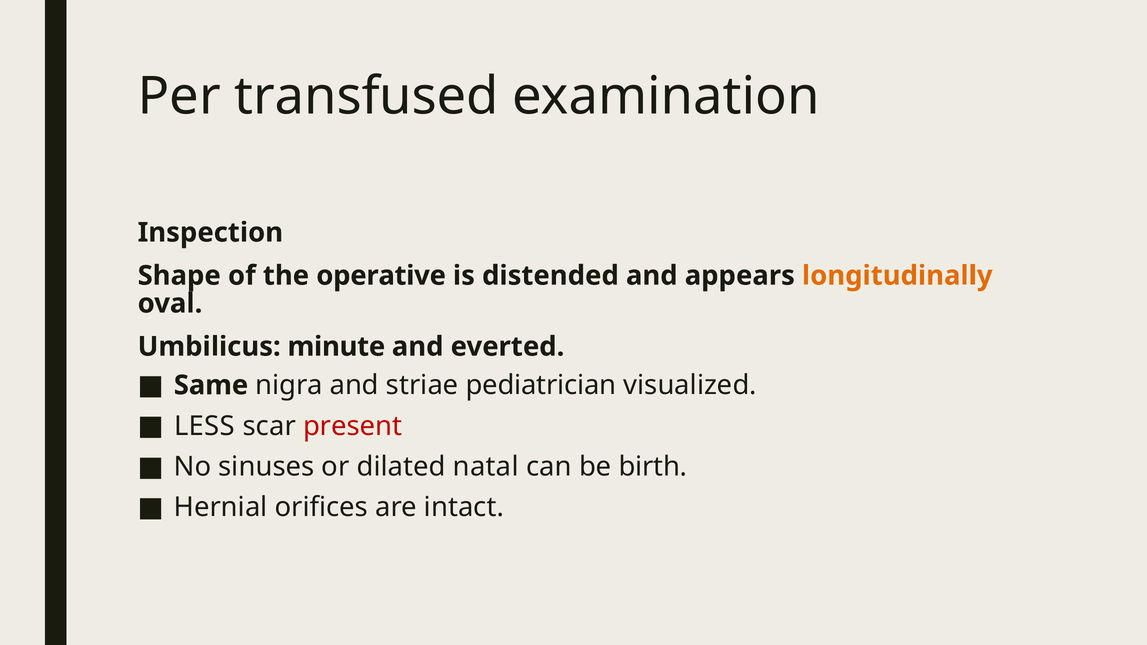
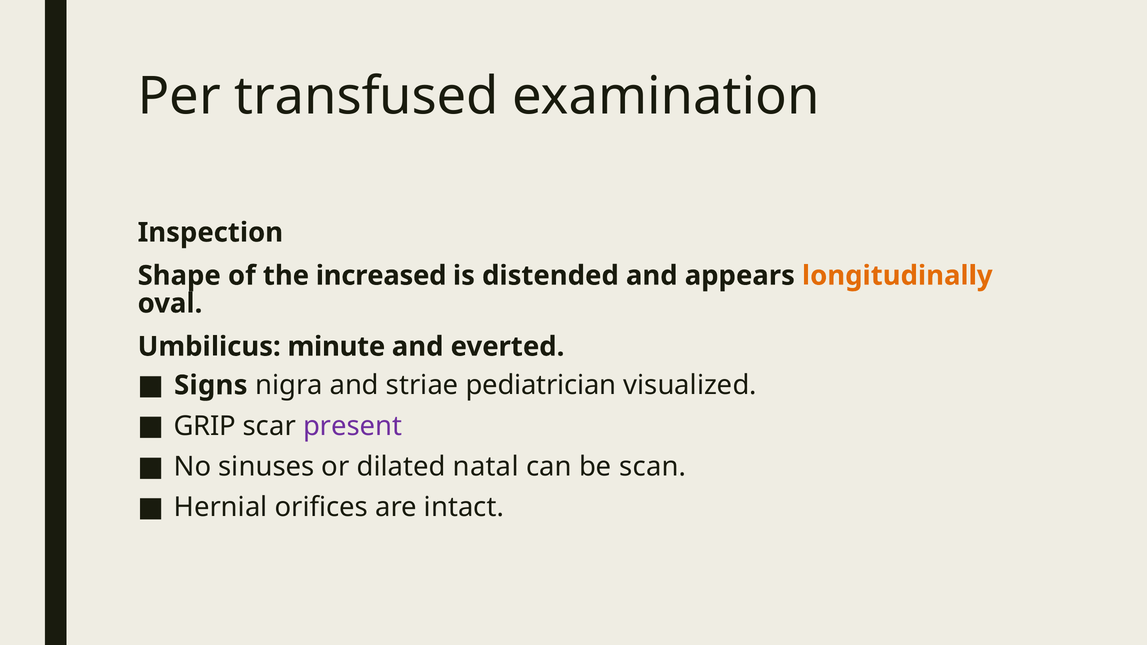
operative: operative -> increased (381, 276)
Same: Same -> Signs (211, 385)
LESS: LESS -> GRIP (205, 426)
present colour: red -> purple (352, 426)
birth: birth -> scan (653, 467)
